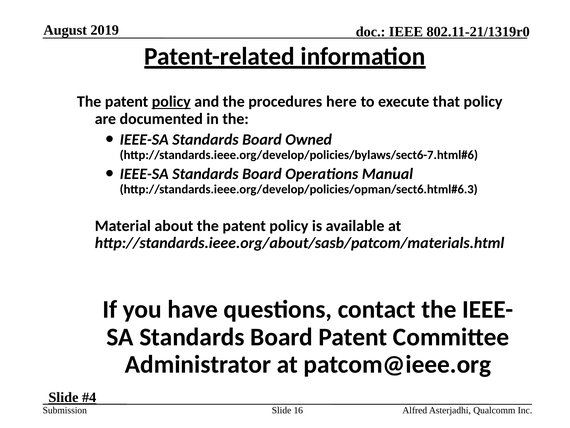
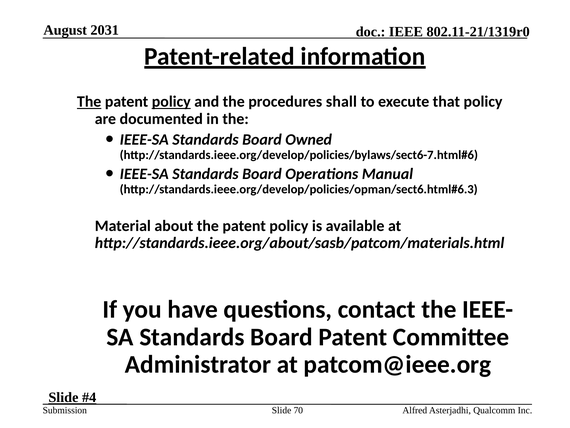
2019: 2019 -> 2031 (105, 30)
The underline: none -> present (89, 102)
here: here -> shall (341, 102)
16: 16 -> 70 (298, 410)
